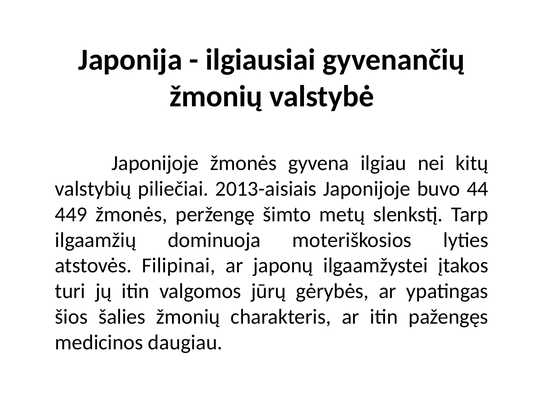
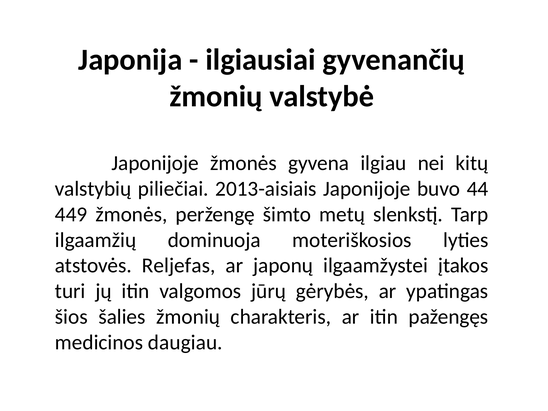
Filipinai: Filipinai -> Reljefas (179, 266)
